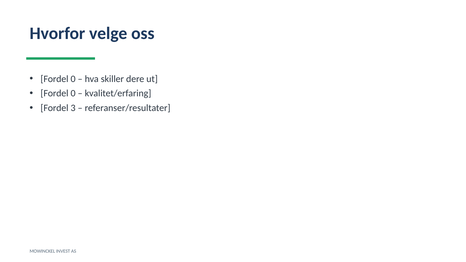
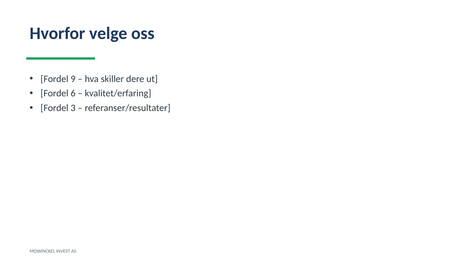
0: 0 -> 9 (73, 79)
0: 0 -> 6 (73, 93)
